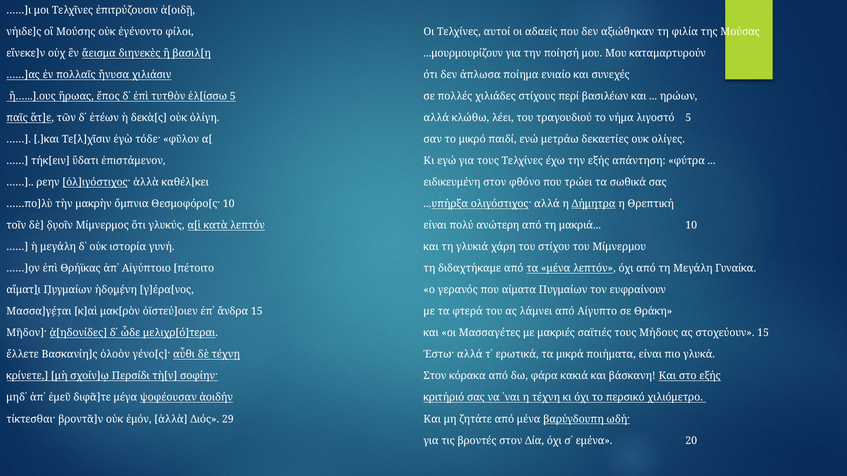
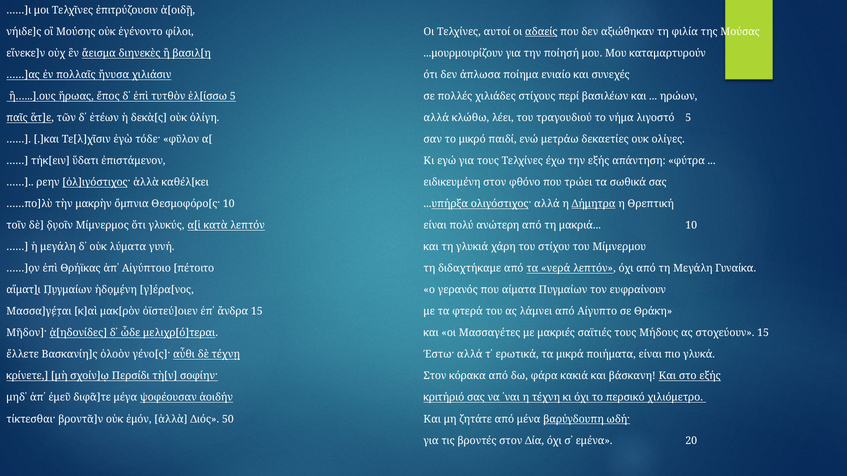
αδαείς underline: none -> present (541, 32)
ιστορία: ιστορία -> λύματα (128, 247)
τα μένα: μένα -> νερά (556, 269)
29: 29 -> 50 (228, 419)
